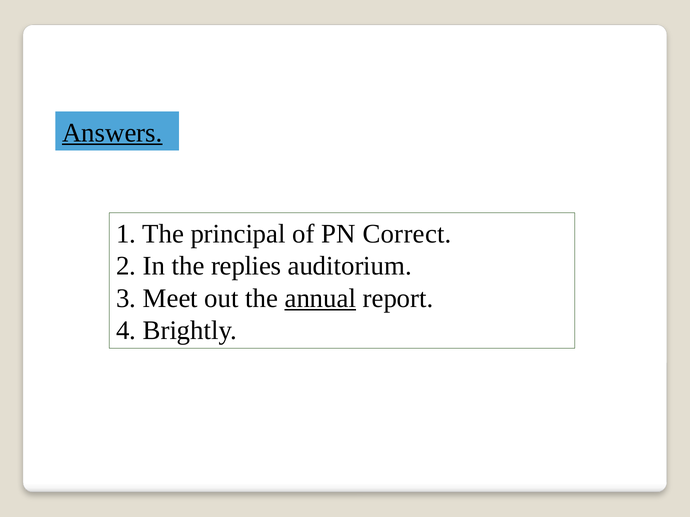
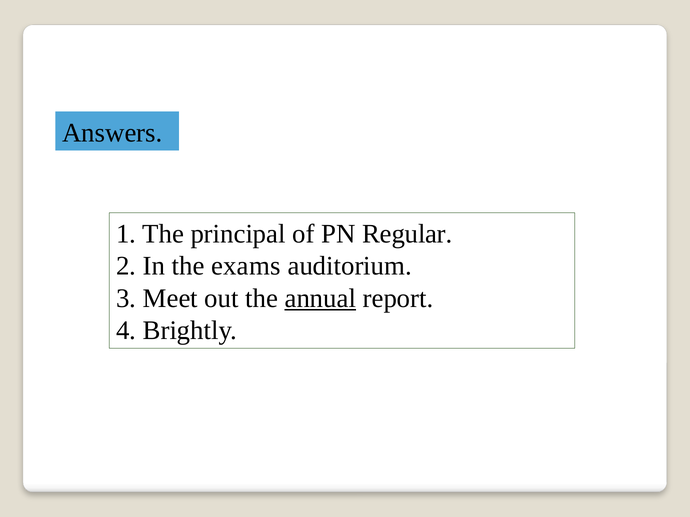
Answers underline: present -> none (112, 133)
Correct: Correct -> Regular (407, 234)
replies: replies -> exams (246, 266)
